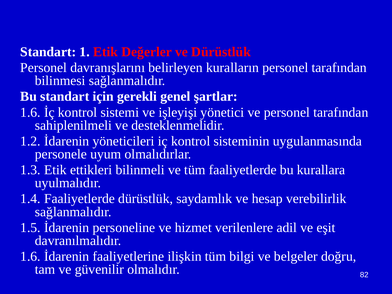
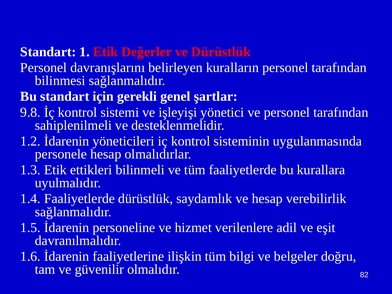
1.6: 1.6 -> 9.8 (30, 112)
personele uyum: uyum -> hesap (106, 154)
